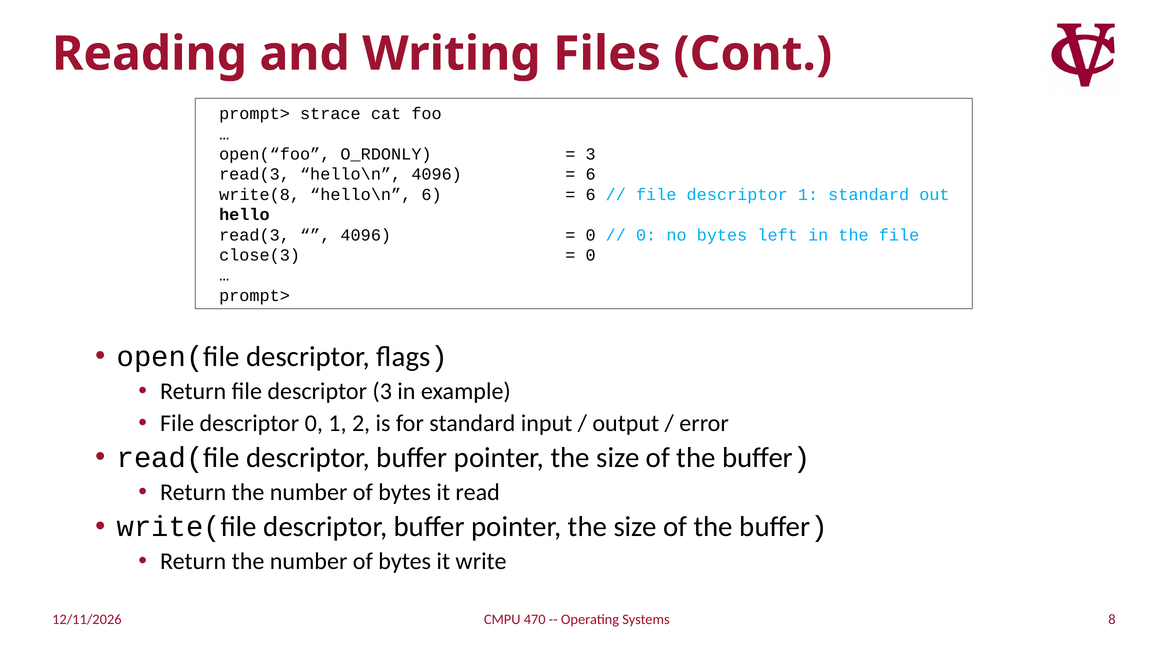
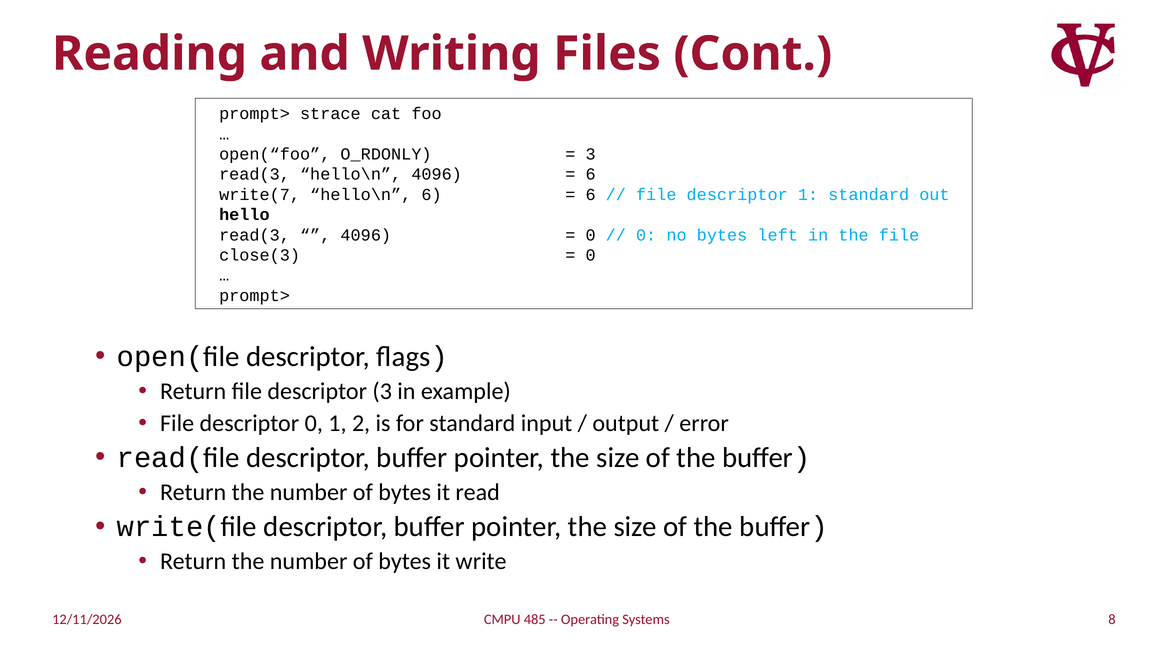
write(8: write(8 -> write(7 (260, 195)
470: 470 -> 485 (535, 620)
